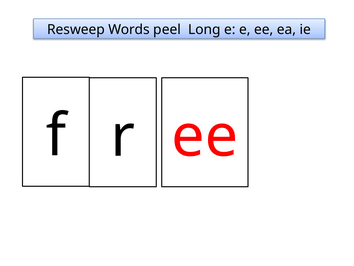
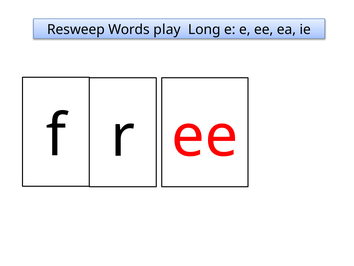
peel: peel -> play (167, 29)
